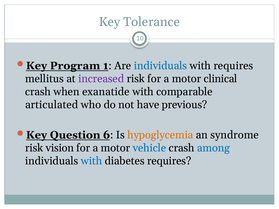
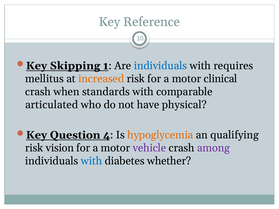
Tolerance: Tolerance -> Reference (152, 22)
Program: Program -> Skipping (75, 66)
increased colour: purple -> orange (101, 79)
exanatide: exanatide -> standards (106, 92)
previous: previous -> physical (184, 105)
6: 6 -> 4 (107, 135)
syndrome: syndrome -> qualifying (235, 135)
vehicle colour: blue -> purple (149, 148)
among colour: blue -> purple (213, 148)
diabetes requires: requires -> whether (169, 161)
